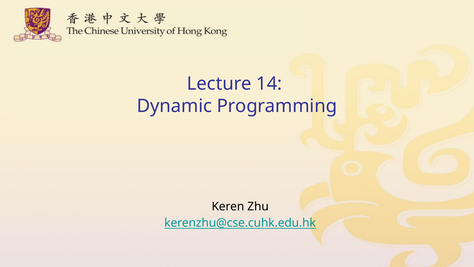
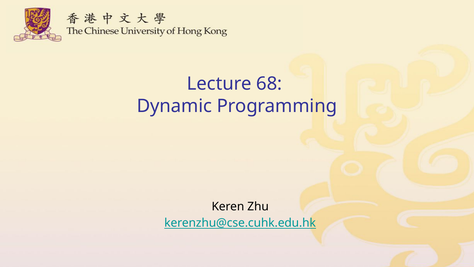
14: 14 -> 68 (269, 84)
